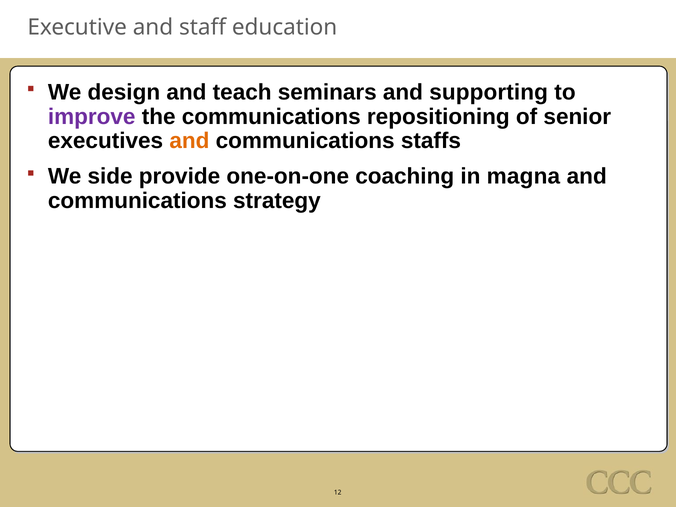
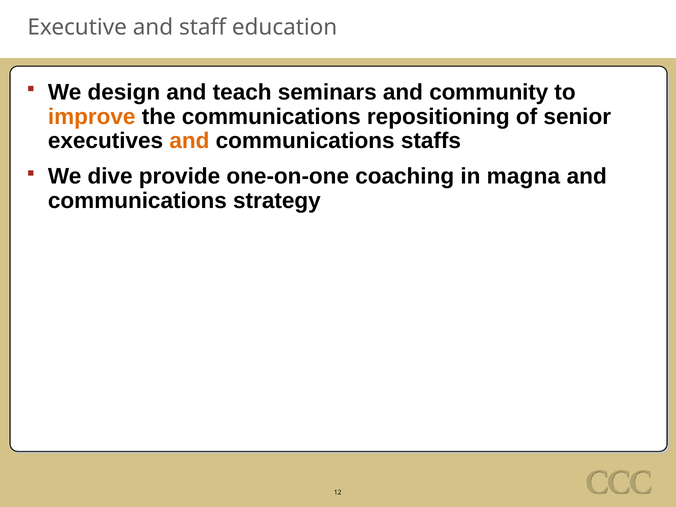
supporting: supporting -> community (489, 92)
improve colour: purple -> orange (92, 117)
side: side -> dive (110, 177)
